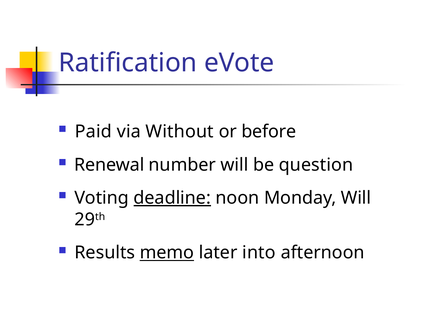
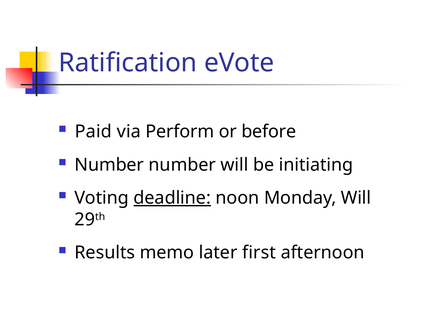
Without: Without -> Perform (180, 131)
Renewal: Renewal -> Number (109, 165)
question: question -> initiating (316, 165)
memo underline: present -> none (167, 252)
into: into -> first (259, 252)
